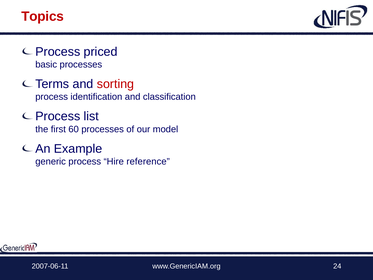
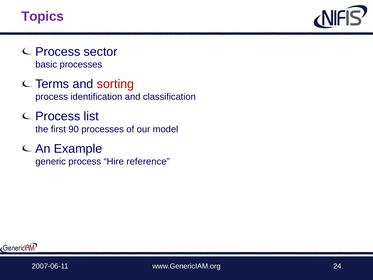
Topics colour: red -> purple (43, 17)
priced: priced -> sector (101, 52)
60: 60 -> 90 (74, 129)
